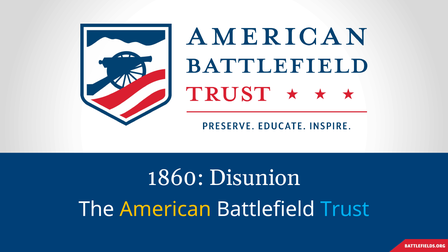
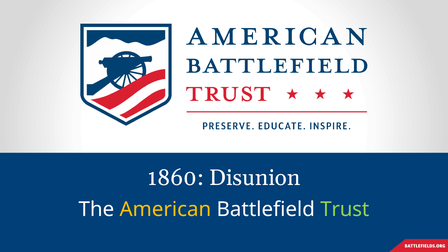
Trust colour: light blue -> light green (345, 209)
